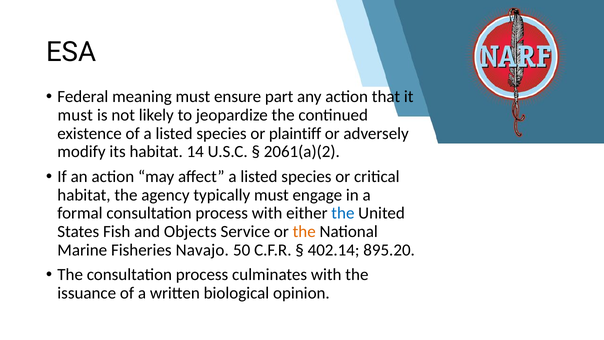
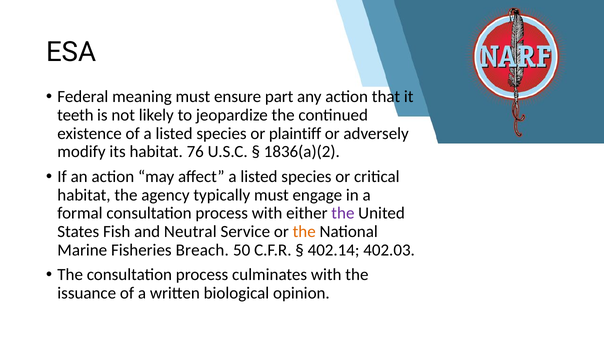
must: must -> teeth (75, 115)
14: 14 -> 76 (195, 152)
2061(a)(2: 2061(a)(2 -> 1836(a)(2 (302, 152)
the colour: blue -> purple (343, 213)
Objects: Objects -> Neutral (190, 232)
Navajo: Navajo -> Breach (202, 250)
895.20: 895.20 -> 402.03 (389, 250)
